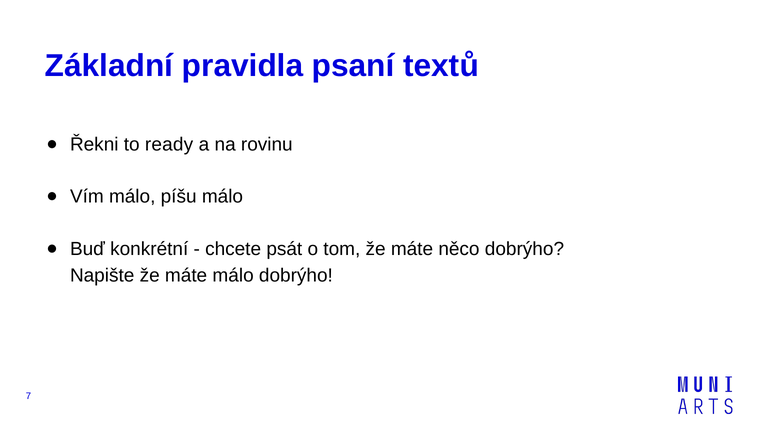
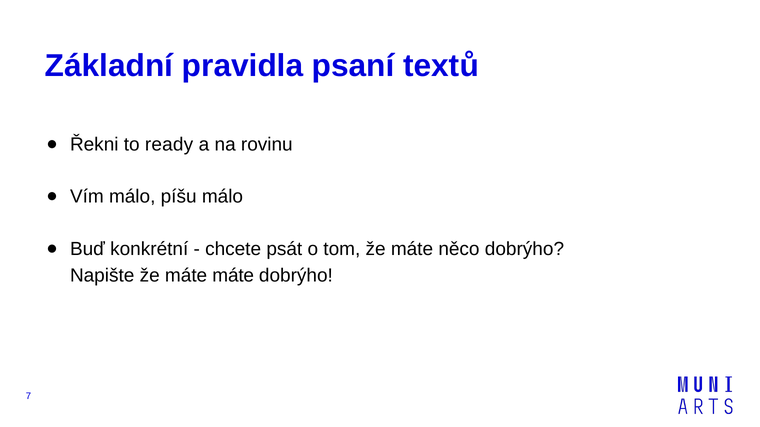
máte málo: málo -> máte (233, 276)
